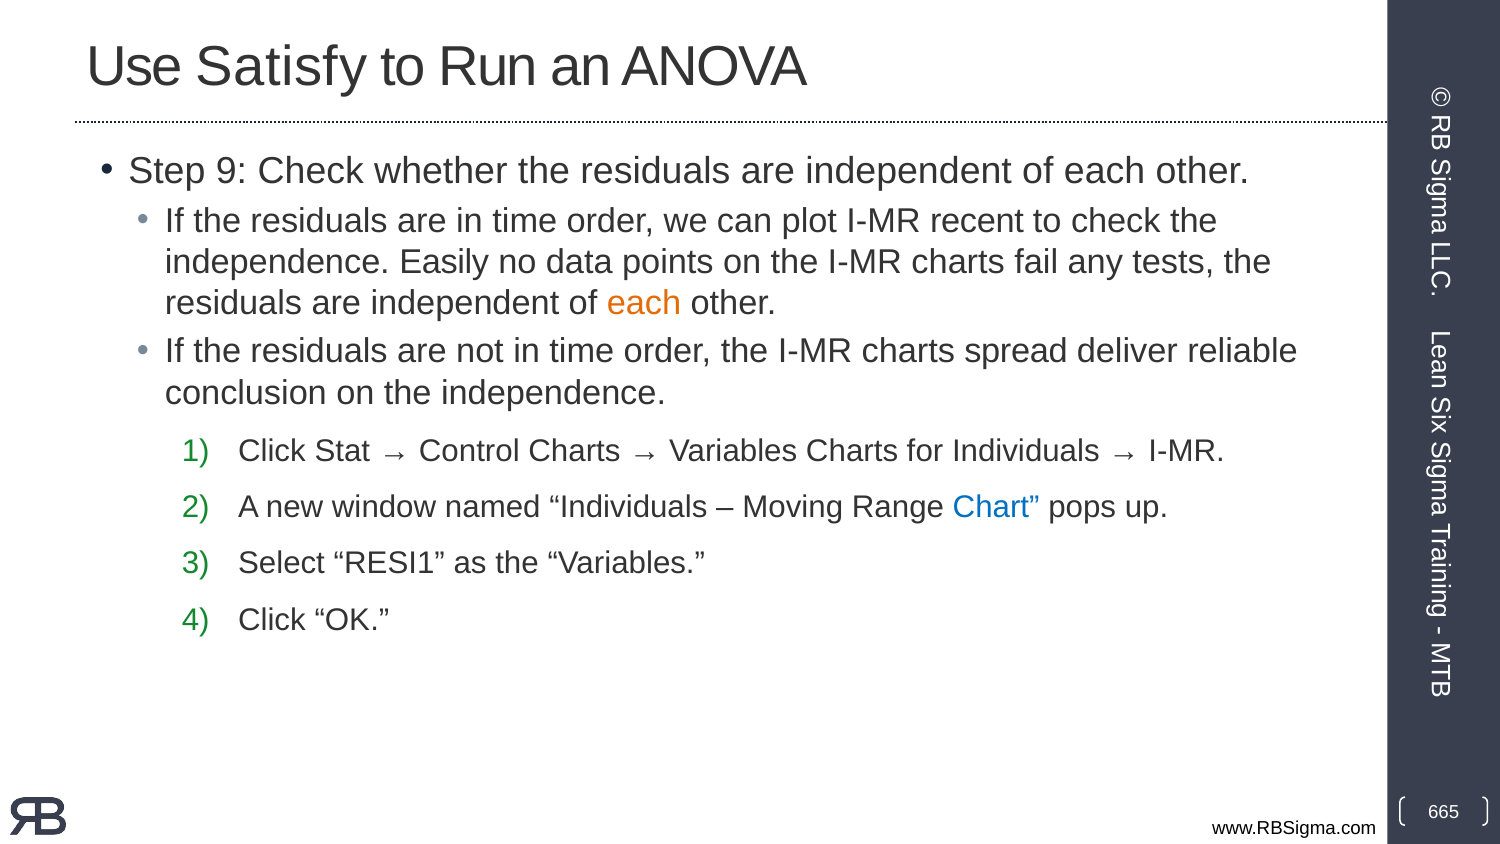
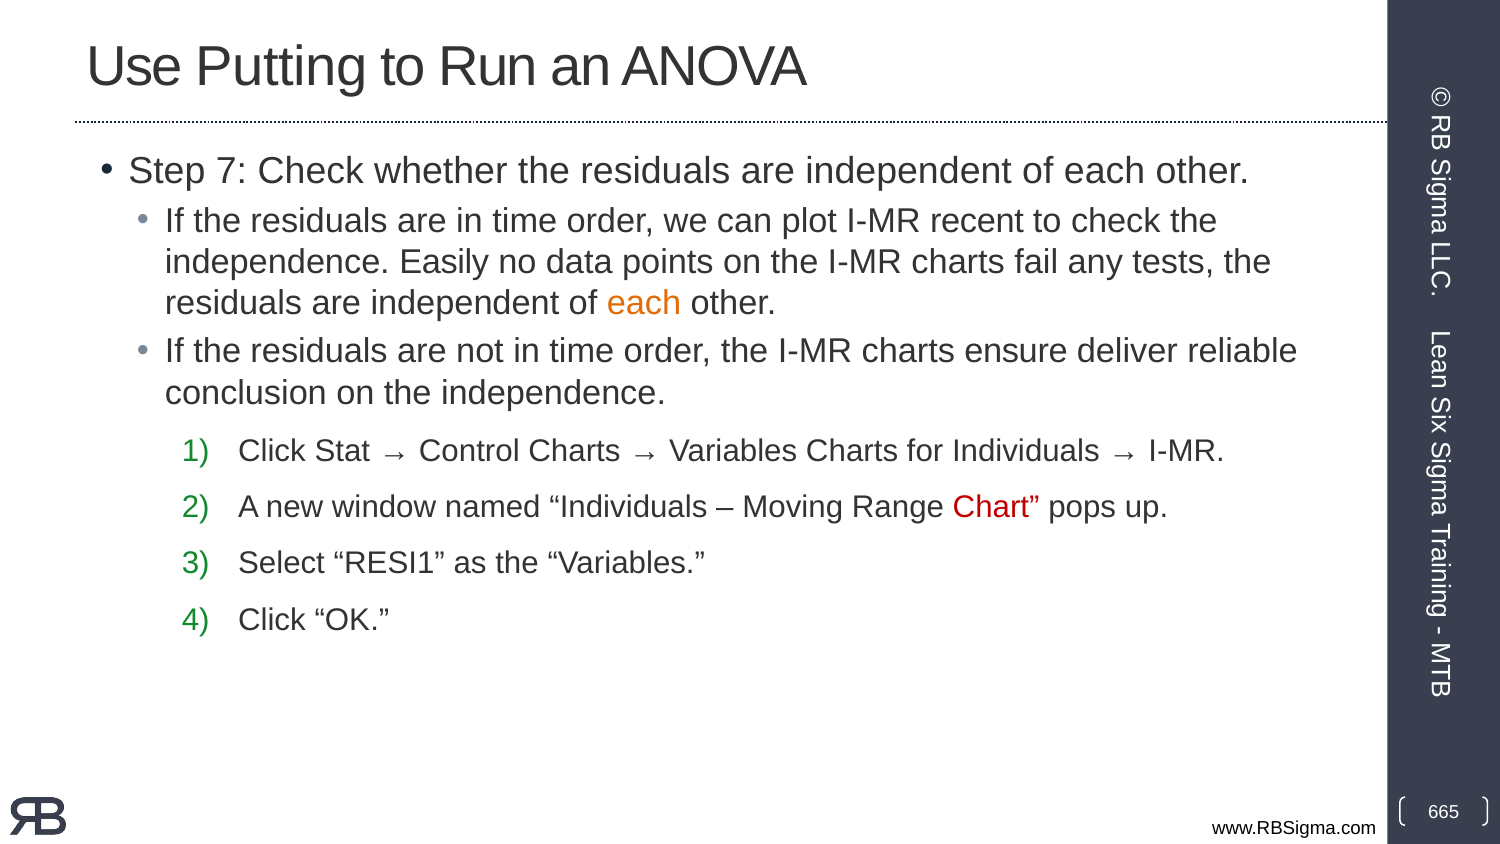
Satisfy: Satisfy -> Putting (282, 67)
9: 9 -> 7 (231, 171)
spread: spread -> ensure (1016, 352)
Chart colour: blue -> red (996, 507)
